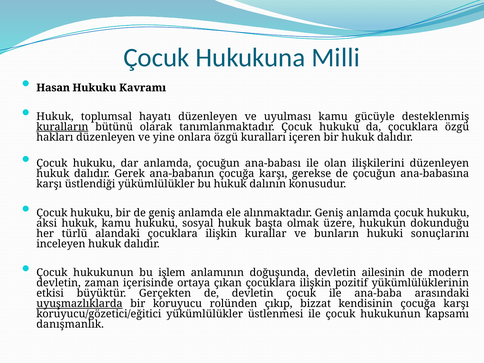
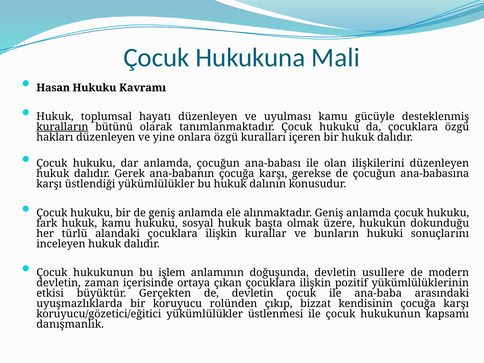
Milli: Milli -> Mali (336, 58)
aksi: aksi -> fark (47, 223)
ailesinin: ailesinin -> usullere (383, 273)
uyuşmazlıklarda underline: present -> none (79, 304)
